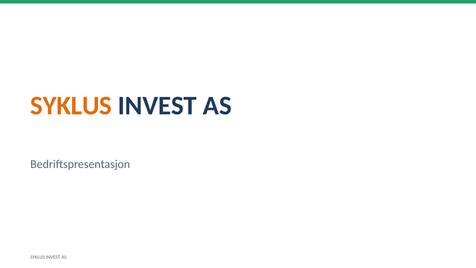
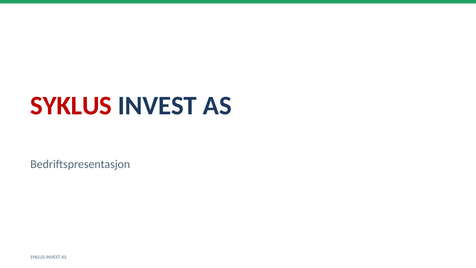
SYKLUS colour: orange -> red (71, 106)
